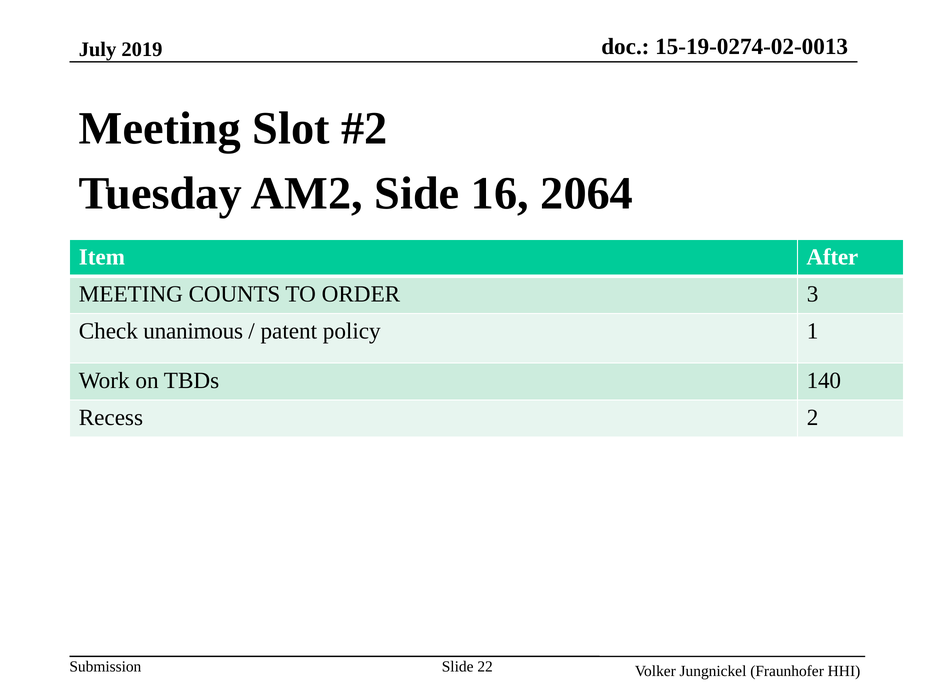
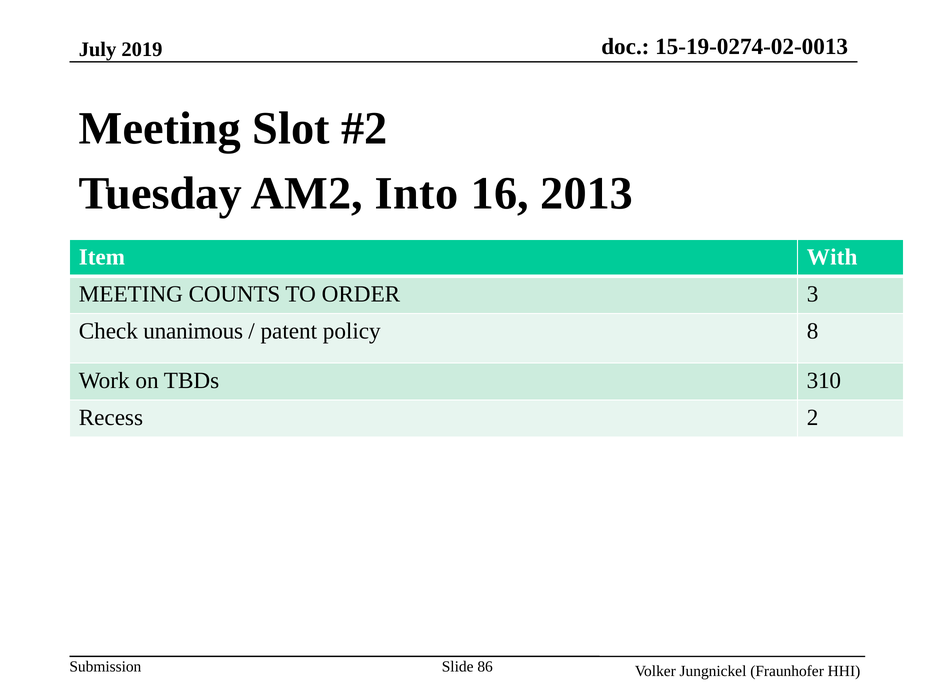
Side: Side -> Into (417, 193)
2064: 2064 -> 2013 (587, 193)
After: After -> With (832, 257)
1: 1 -> 8 (813, 331)
140: 140 -> 310 (824, 381)
22: 22 -> 86 (485, 667)
